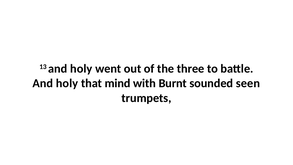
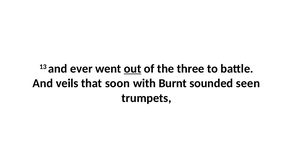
13 and holy: holy -> ever (81, 69)
out underline: none -> present (133, 69)
holy: holy -> veils (67, 83)
mind: mind -> soon (117, 83)
